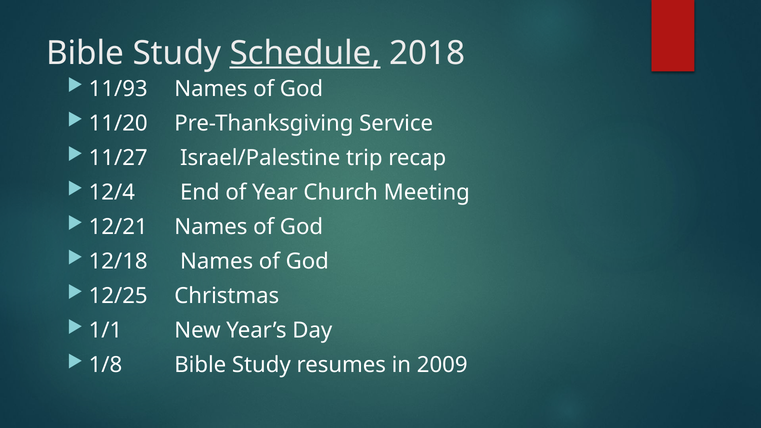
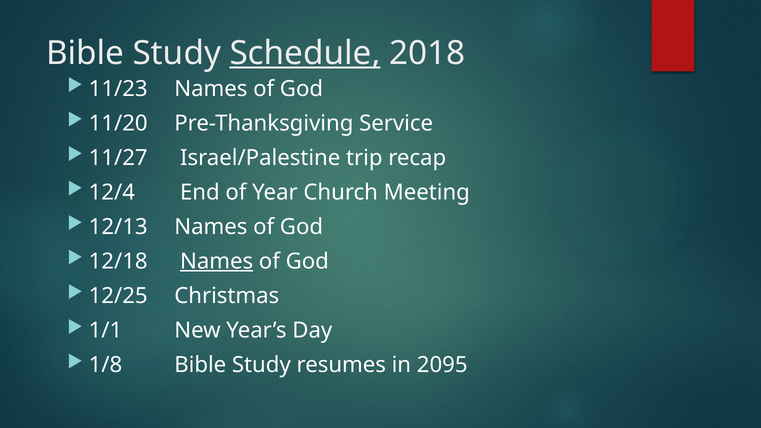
11/93: 11/93 -> 11/23 (118, 89)
12/21: 12/21 -> 12/13 (118, 227)
Names underline: none -> present (217, 261)
2009: 2009 -> 2095 (442, 365)
